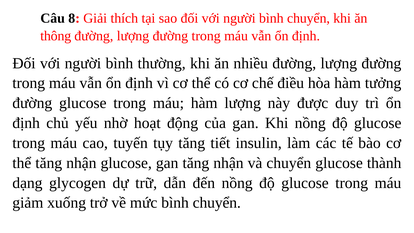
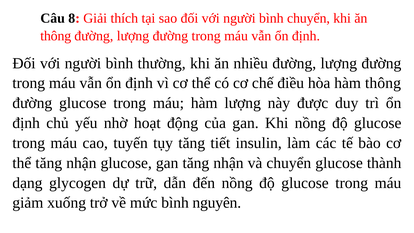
hàm tưởng: tưởng -> thông (383, 83)
mức bình chuyển: chuyển -> nguyên (217, 203)
